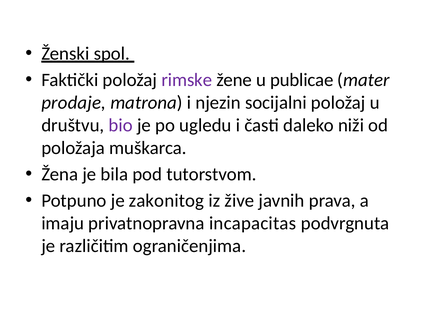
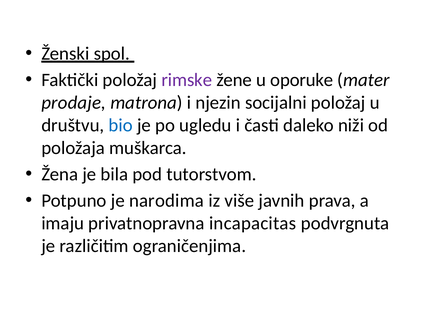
publicae: publicae -> oporuke (302, 80)
bio colour: purple -> blue (121, 125)
zakonitog: zakonitog -> narodima (167, 201)
žive: žive -> više (239, 201)
